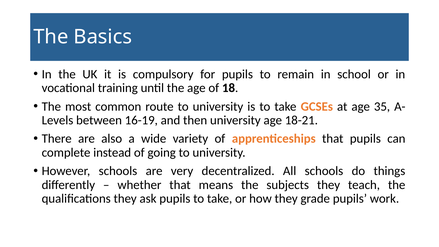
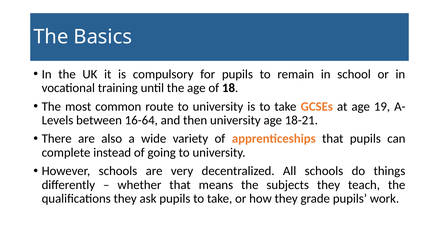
35: 35 -> 19 (382, 106)
16-19: 16-19 -> 16-64 (141, 120)
